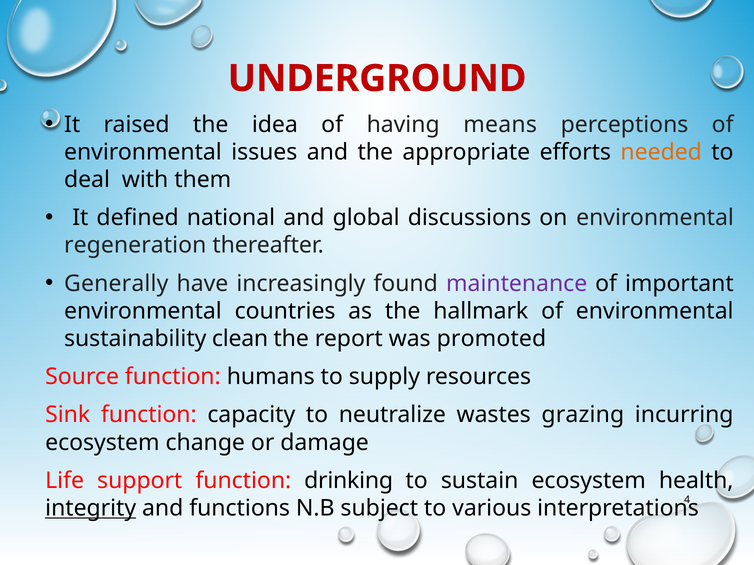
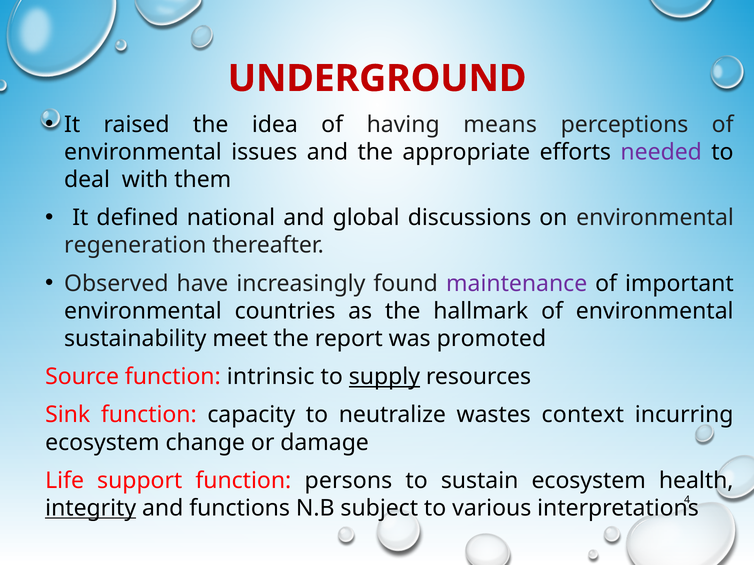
needed colour: orange -> purple (661, 152)
Generally: Generally -> Observed (116, 284)
clean: clean -> meet (240, 339)
humans: humans -> intrinsic (271, 377)
supply underline: none -> present (384, 377)
grazing: grazing -> context (583, 415)
drinking: drinking -> persons (348, 481)
